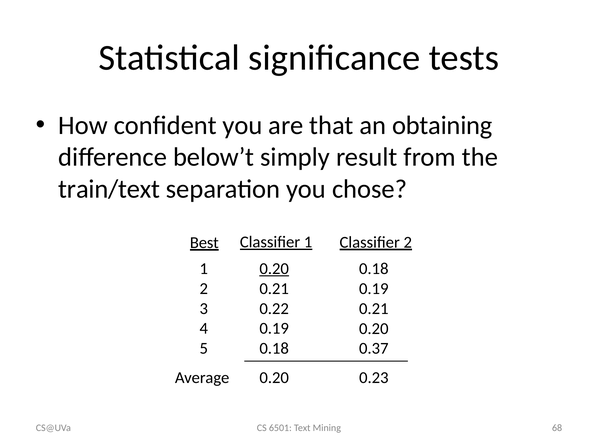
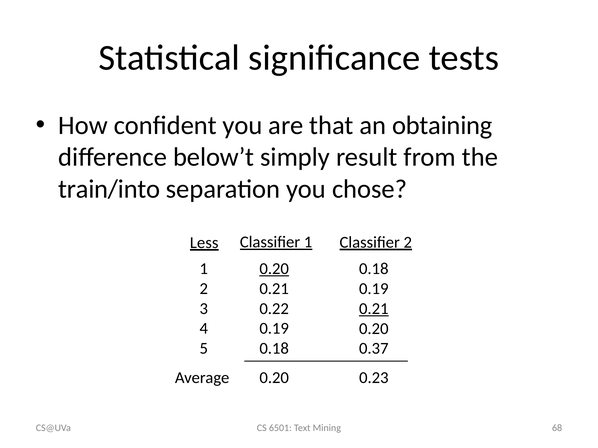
train/text: train/text -> train/into (109, 189)
Best: Best -> Less (204, 243)
0.21 underline: none -> present (374, 309)
